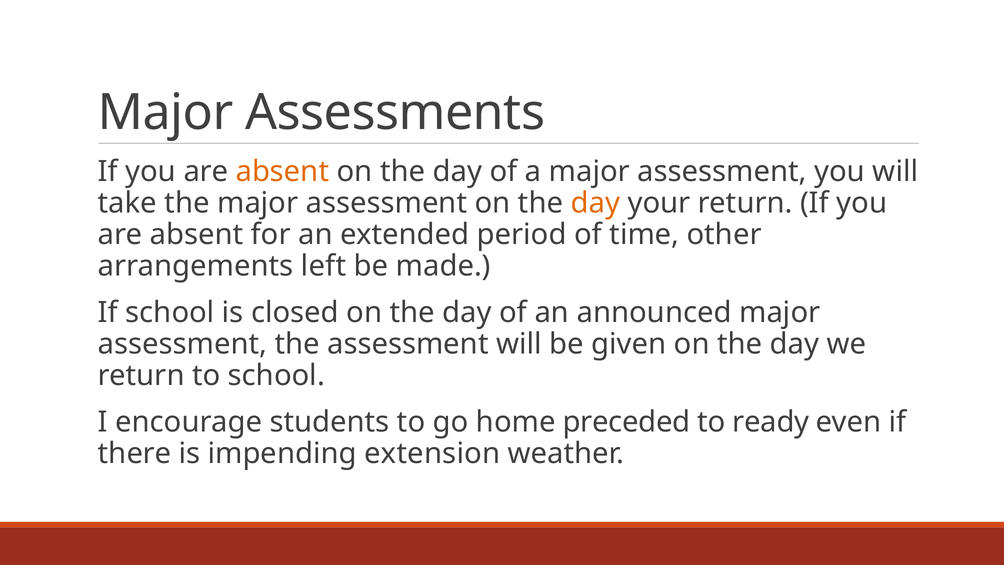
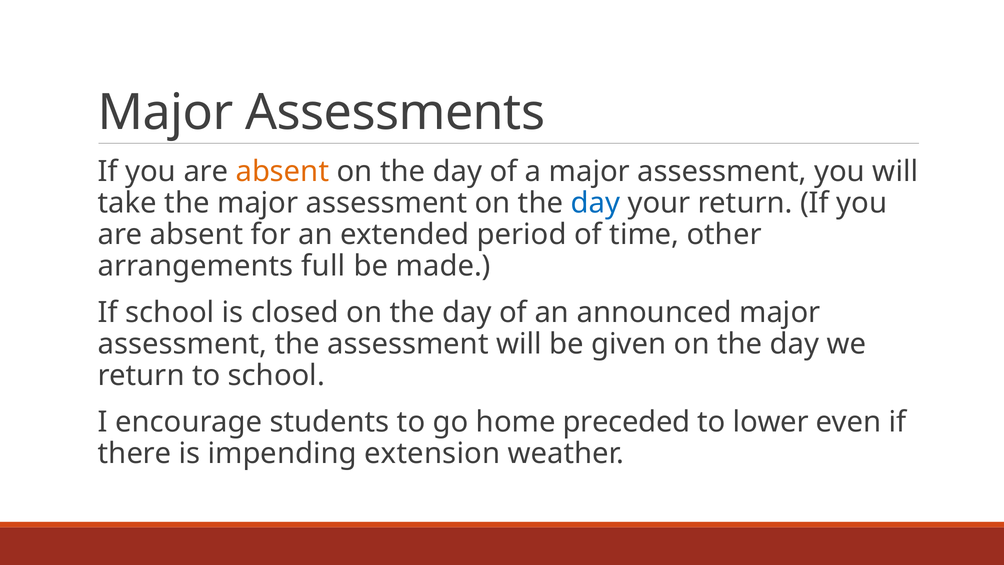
day colour: orange -> blue (595, 203)
left: left -> full (323, 266)
ready: ready -> lower (771, 422)
